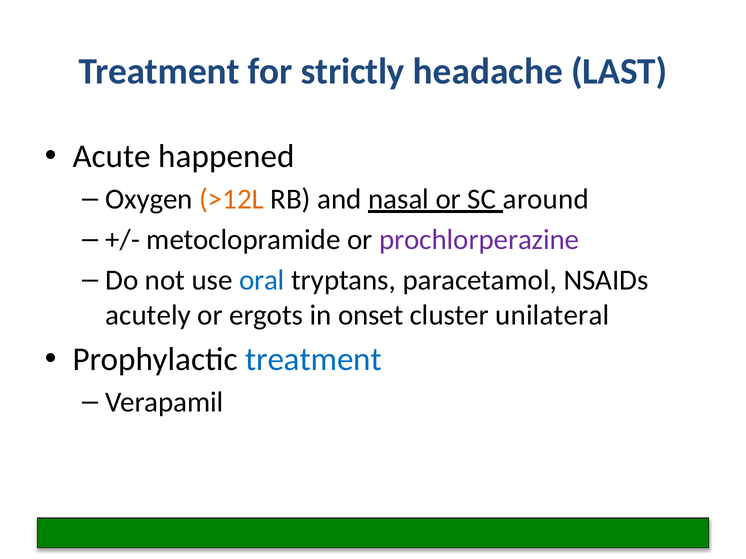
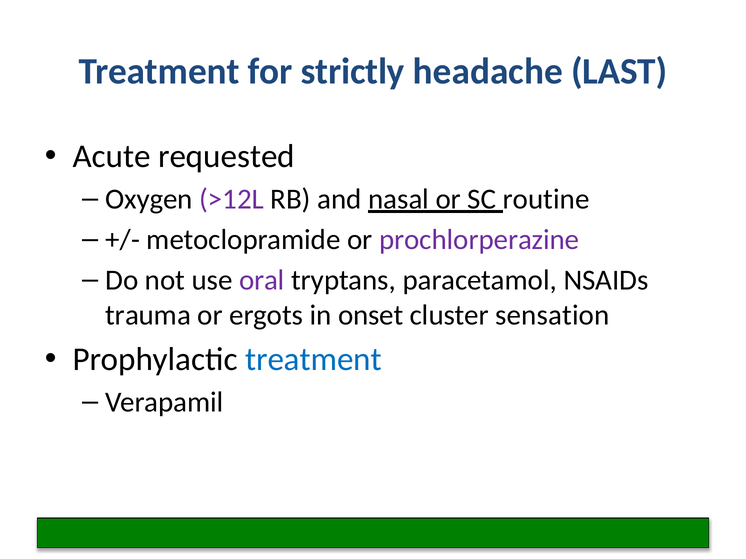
happened: happened -> requested (226, 156)
>12L colour: orange -> purple (232, 199)
around: around -> routine (546, 199)
oral colour: blue -> purple (262, 281)
acutely: acutely -> trauma (148, 315)
unilateral: unilateral -> sensation (552, 315)
